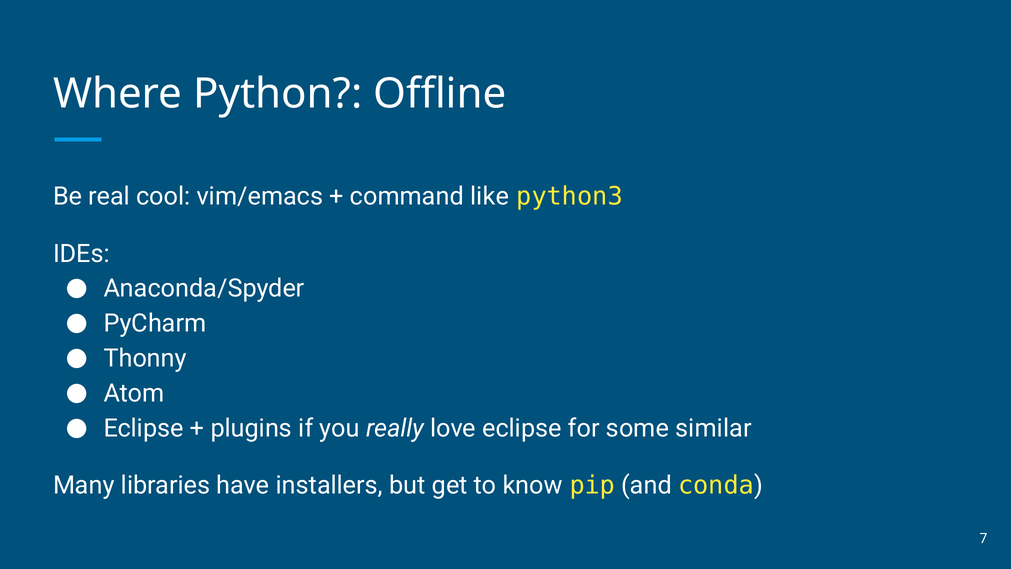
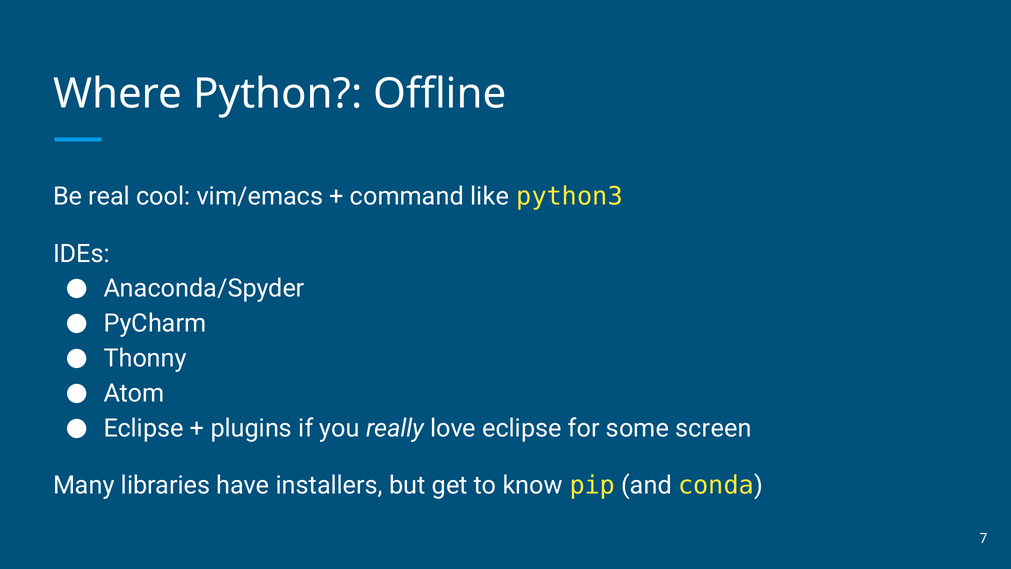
similar: similar -> screen (713, 428)
